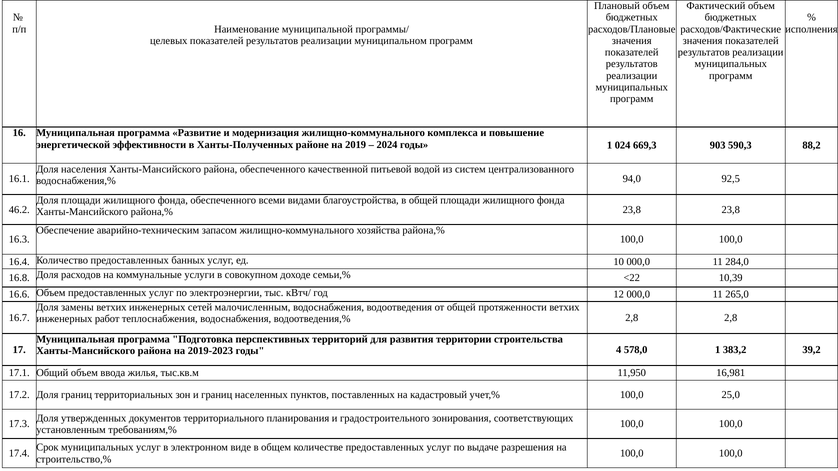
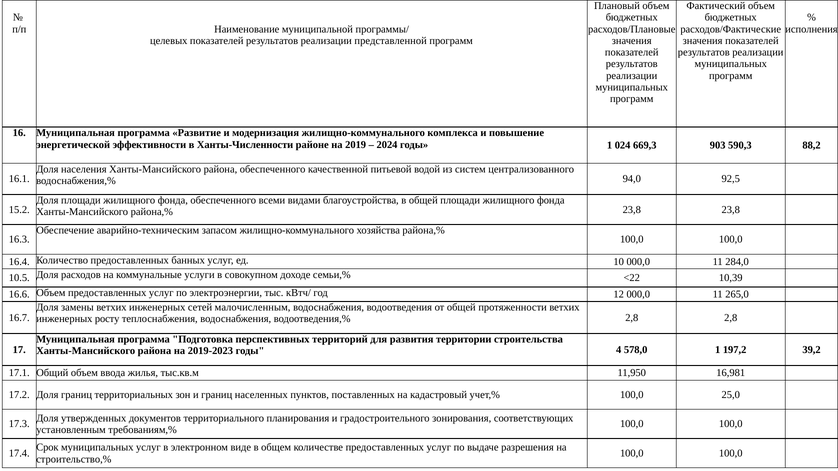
муниципальном: муниципальном -> представленной (391, 41)
Ханты-Полученных: Ханты-Полученных -> Ханты-Численности (245, 145)
46.2: 46.2 -> 15.2 (19, 210)
16.8: 16.8 -> 10.5 (19, 278)
работ: работ -> росту (107, 319)
383,2: 383,2 -> 197,2 (735, 350)
